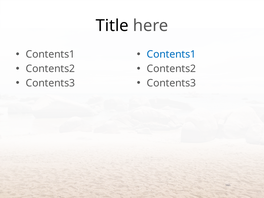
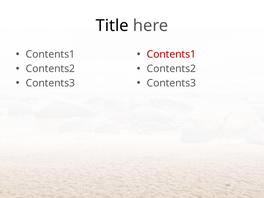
Contents1 colour: blue -> red (171, 54)
